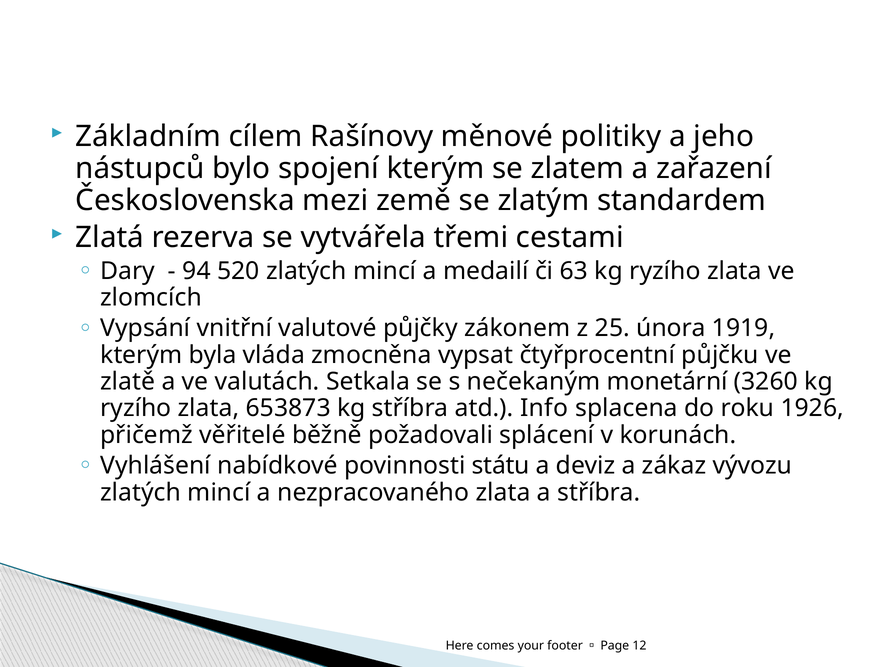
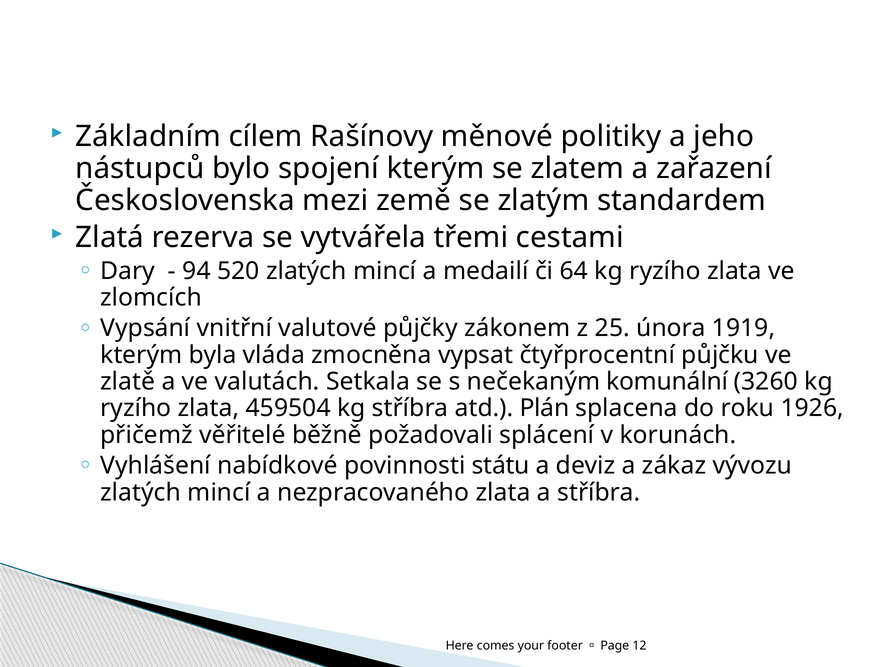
63: 63 -> 64 (574, 271)
monetární: monetární -> komunální (667, 382)
653873: 653873 -> 459504 (288, 409)
Info: Info -> Plán (545, 409)
